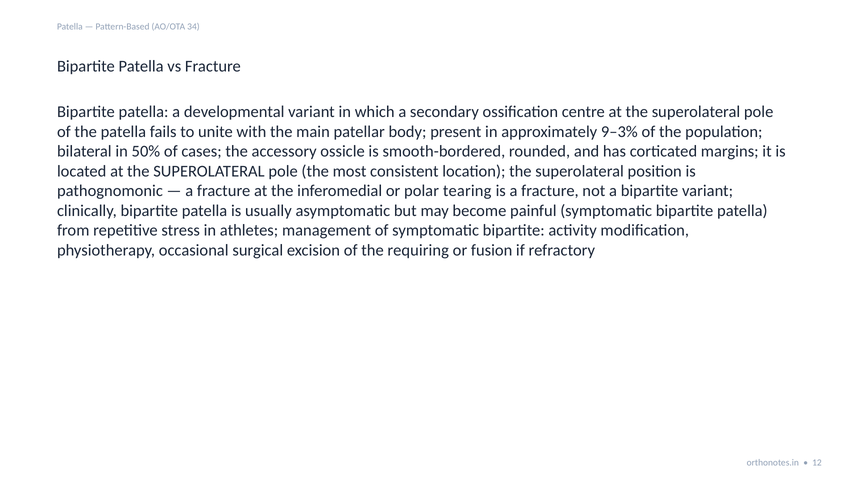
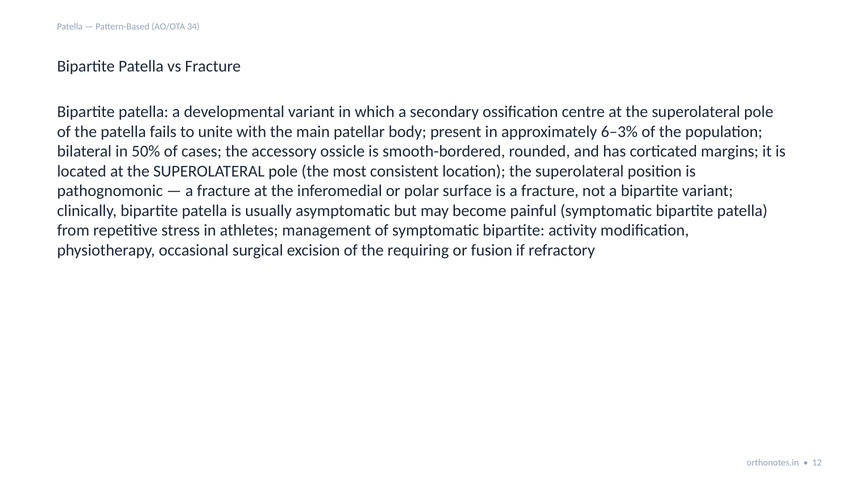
9–3%: 9–3% -> 6–3% (619, 132)
tearing: tearing -> surface (467, 191)
